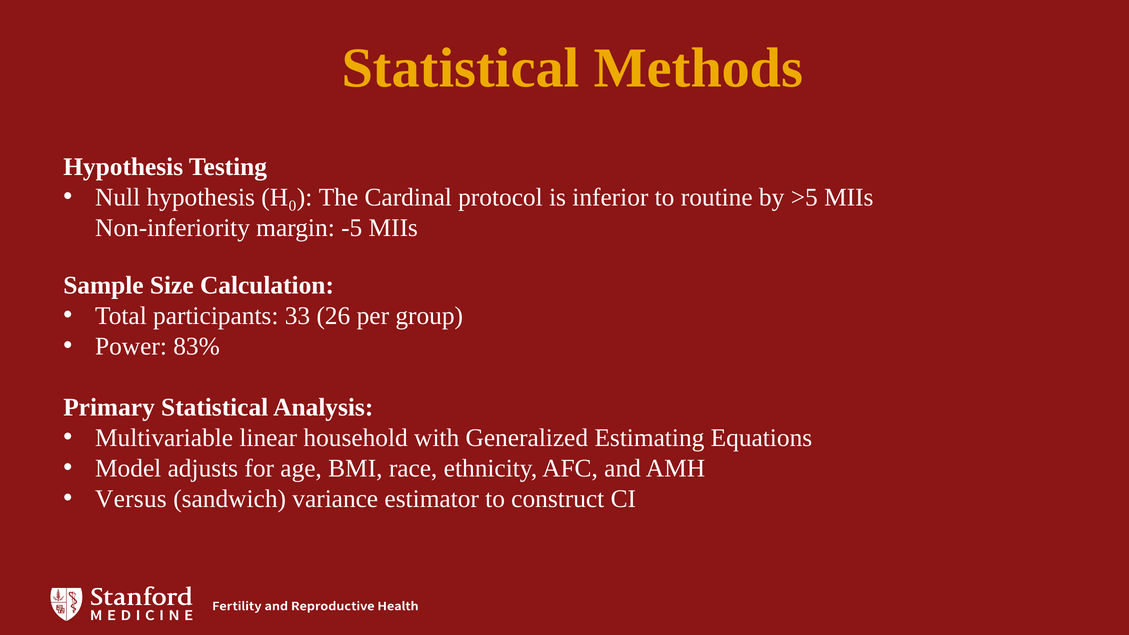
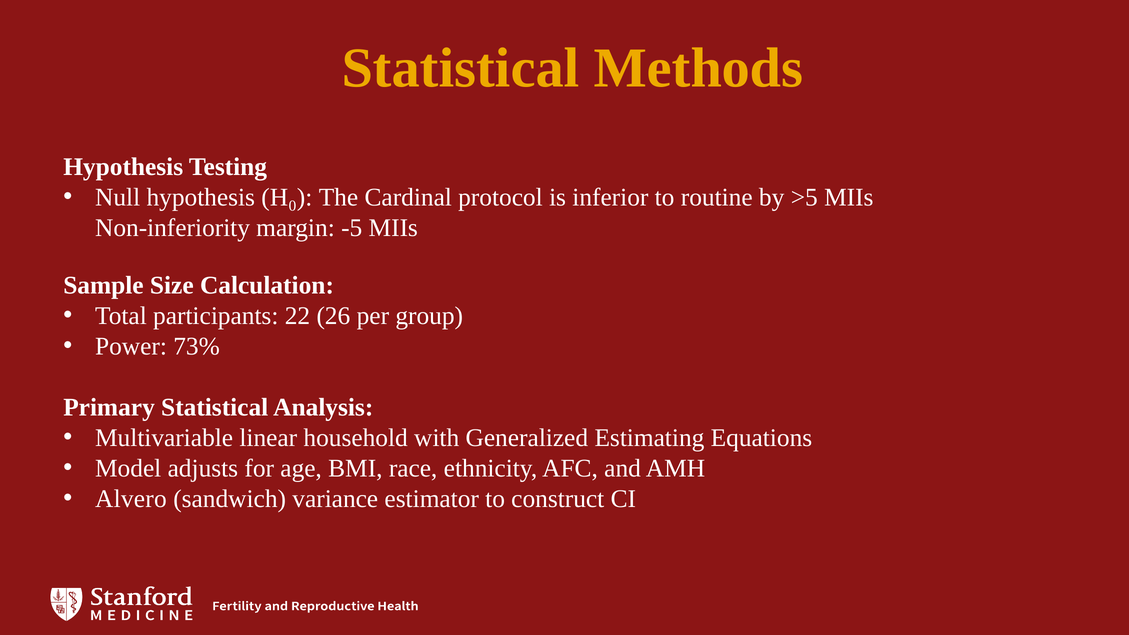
33: 33 -> 22 (297, 316)
83%: 83% -> 73% (197, 346)
Versus: Versus -> Alvero (131, 499)
